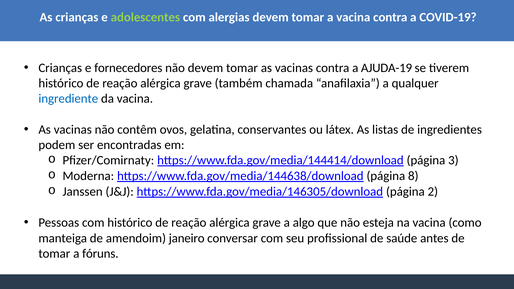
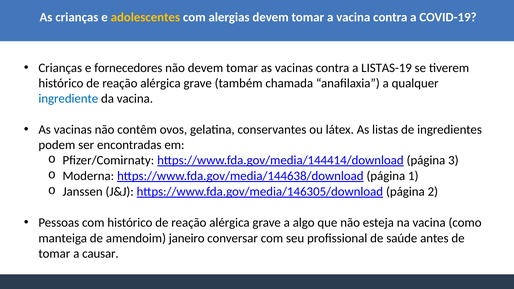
adolescentes colour: light green -> yellow (145, 17)
AJUDA-19: AJUDA-19 -> LISTAS-19 (387, 68)
8: 8 -> 1 (413, 176)
fóruns: fóruns -> causar (100, 254)
